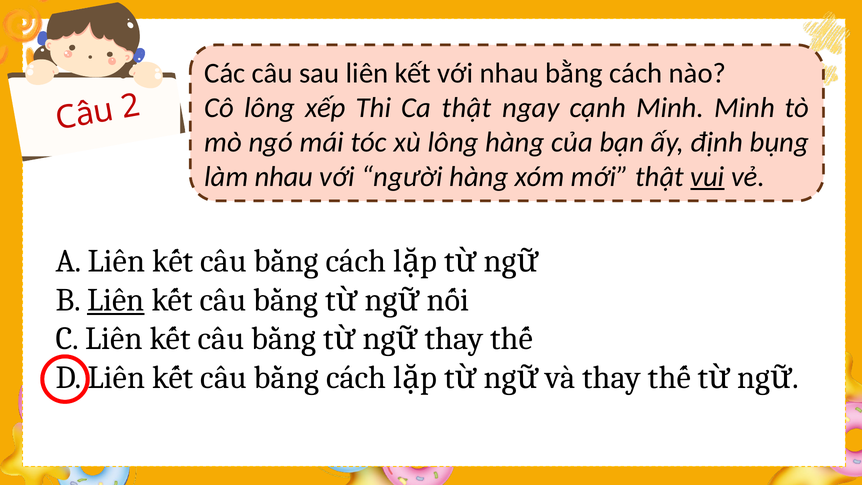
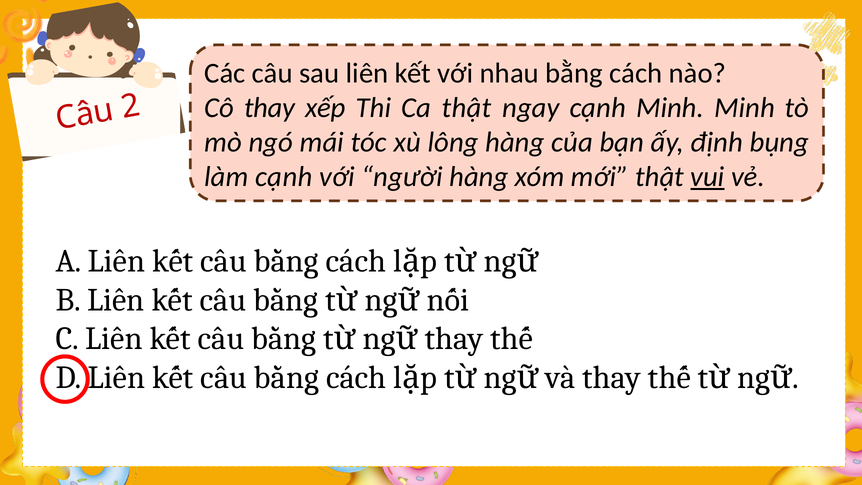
Cô lông: lông -> thay (270, 108)
làm nhau: nhau -> cạnh (284, 177)
Liên underline: present -> none (116, 300)
